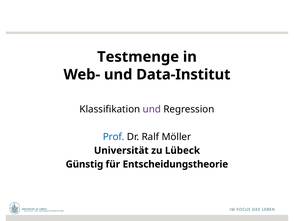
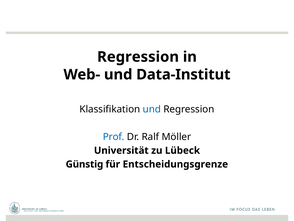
Testmenge: Testmenge -> Regression (138, 57)
und colour: purple -> blue (152, 109)
Entscheidungstheorie: Entscheidungstheorie -> Entscheidungsgrenze (175, 164)
